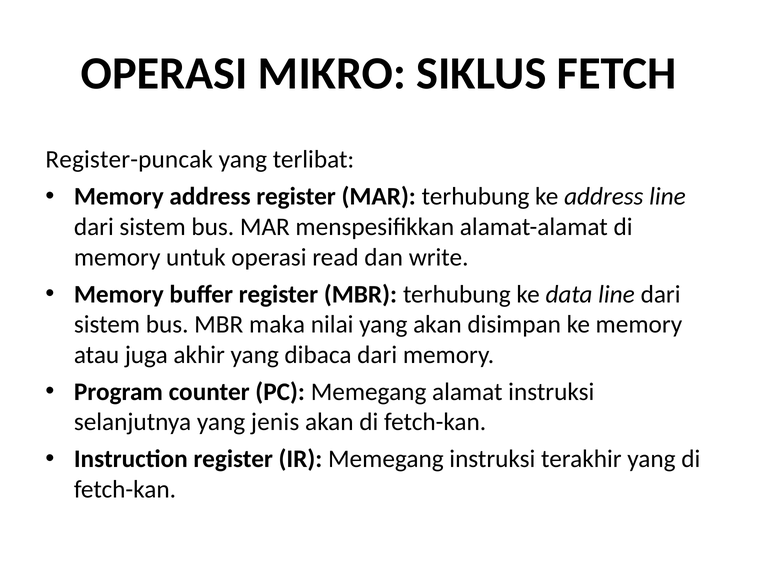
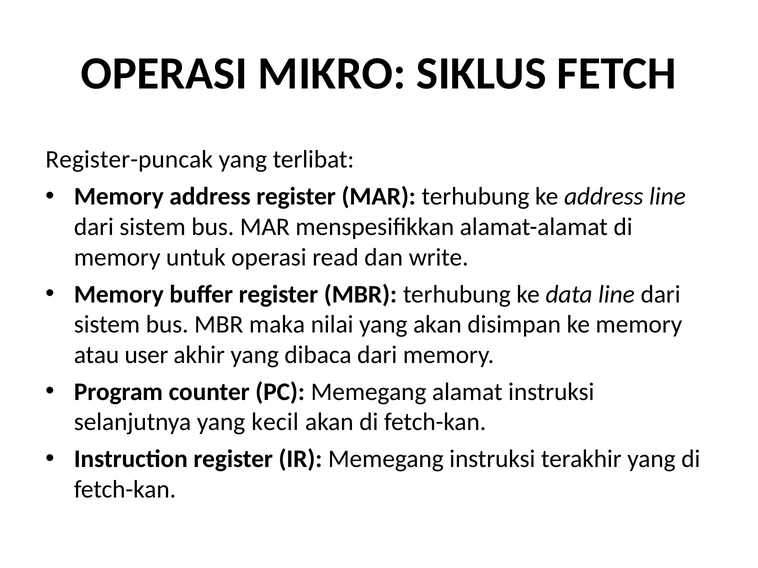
juga: juga -> user (146, 355)
jenis: jenis -> kecil (275, 422)
